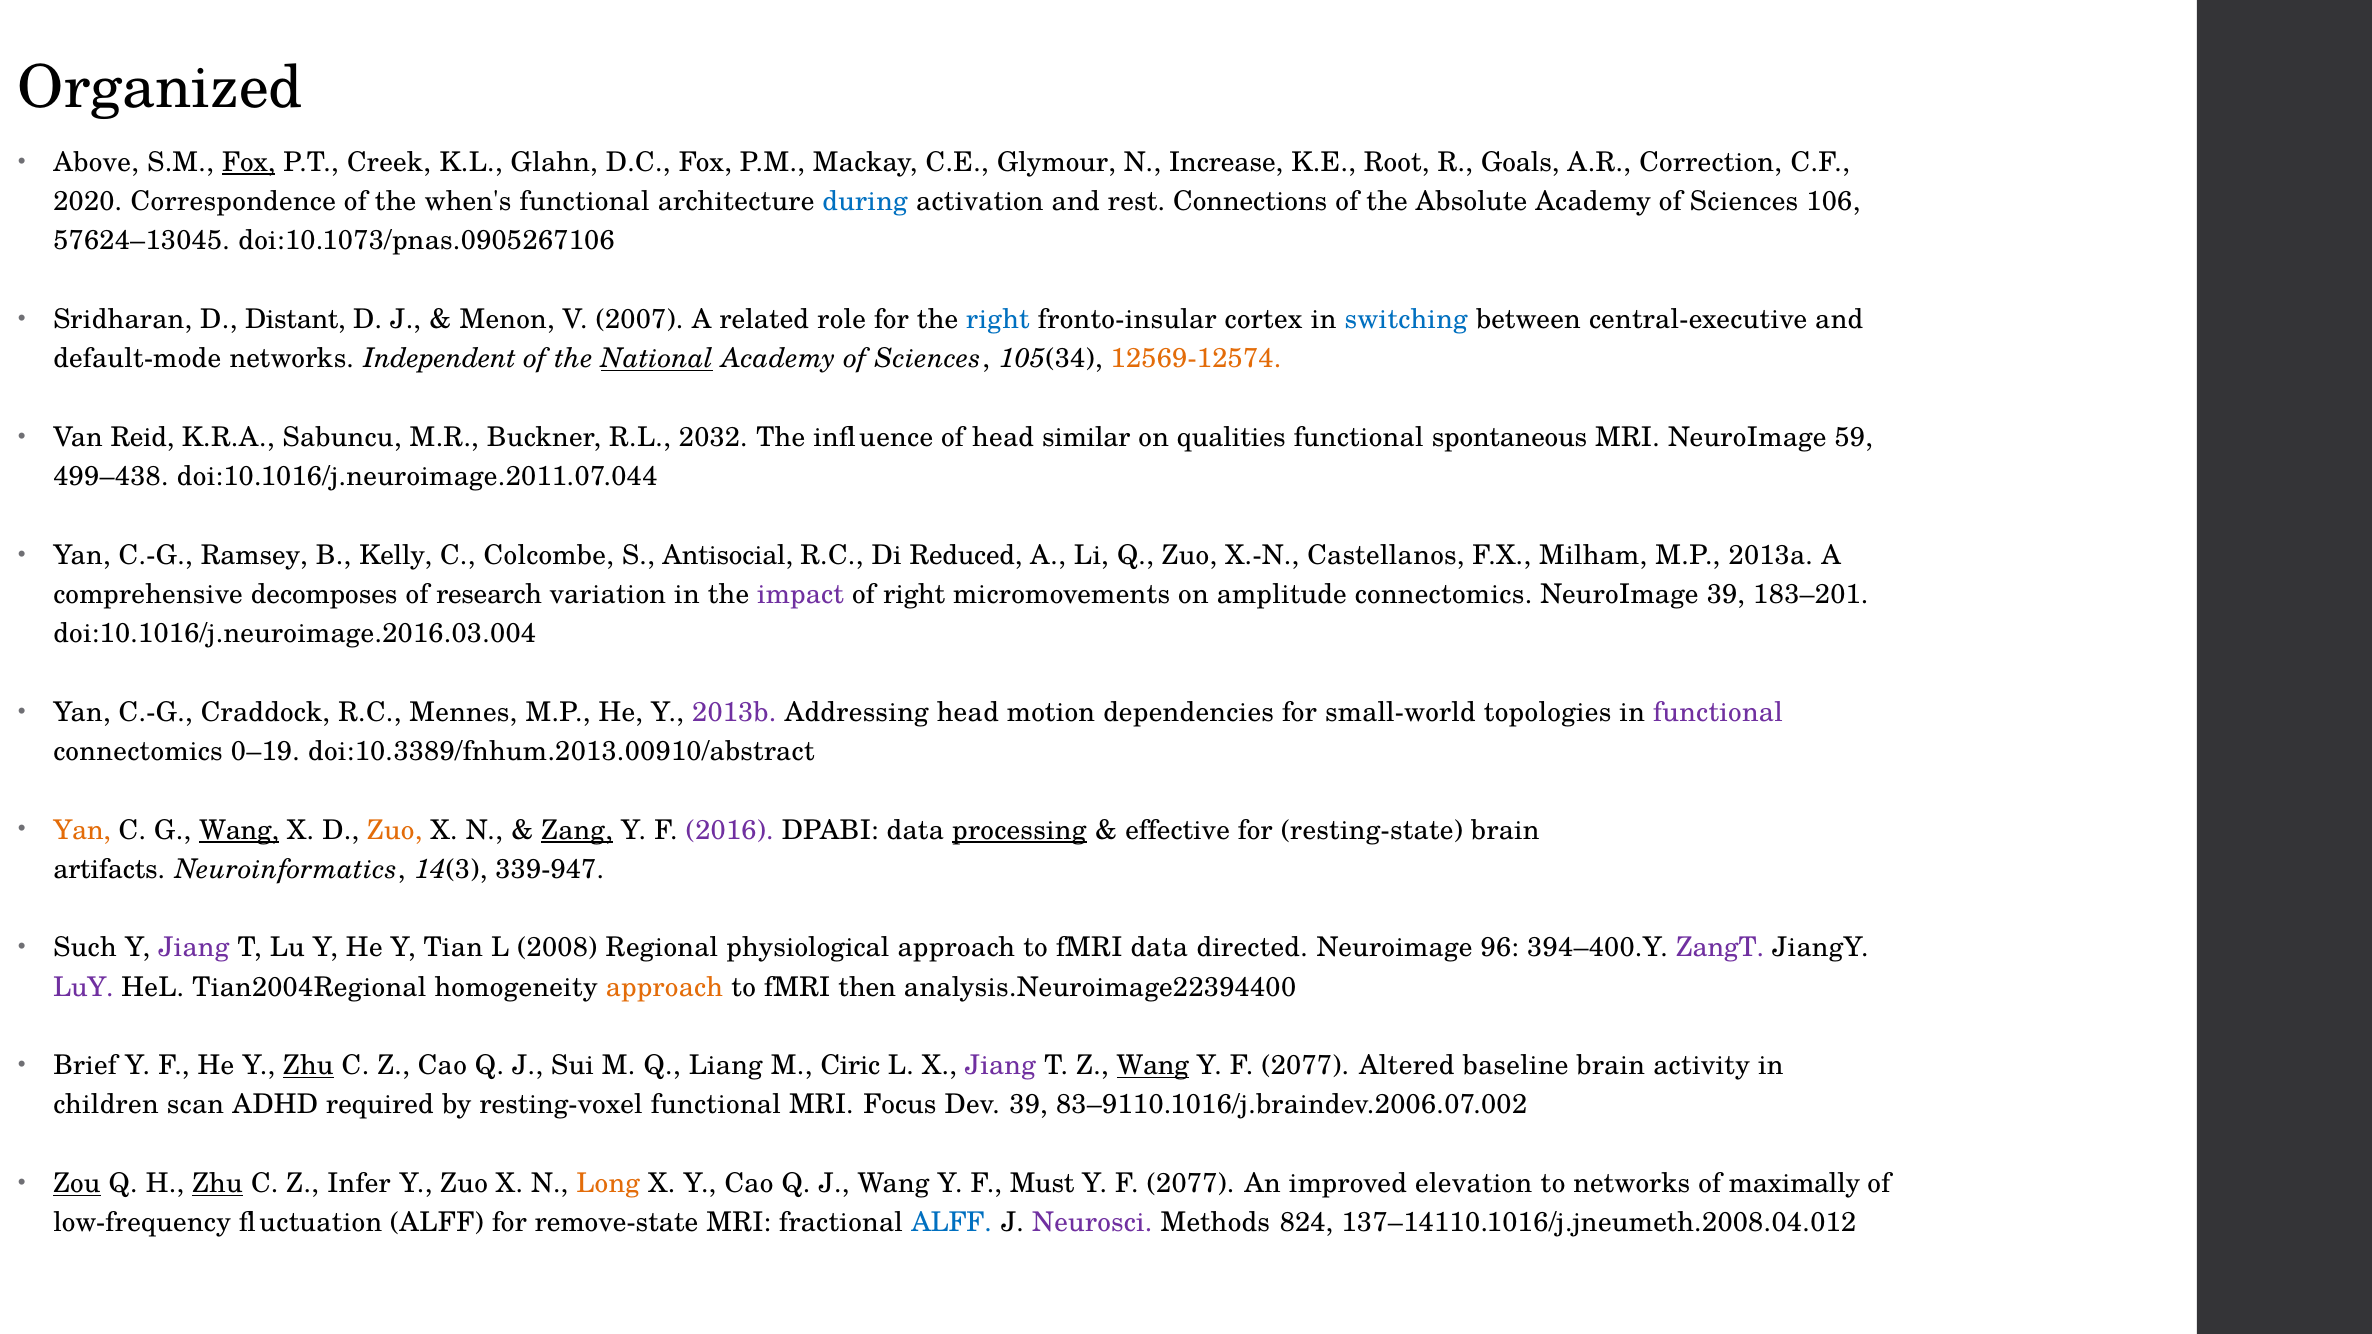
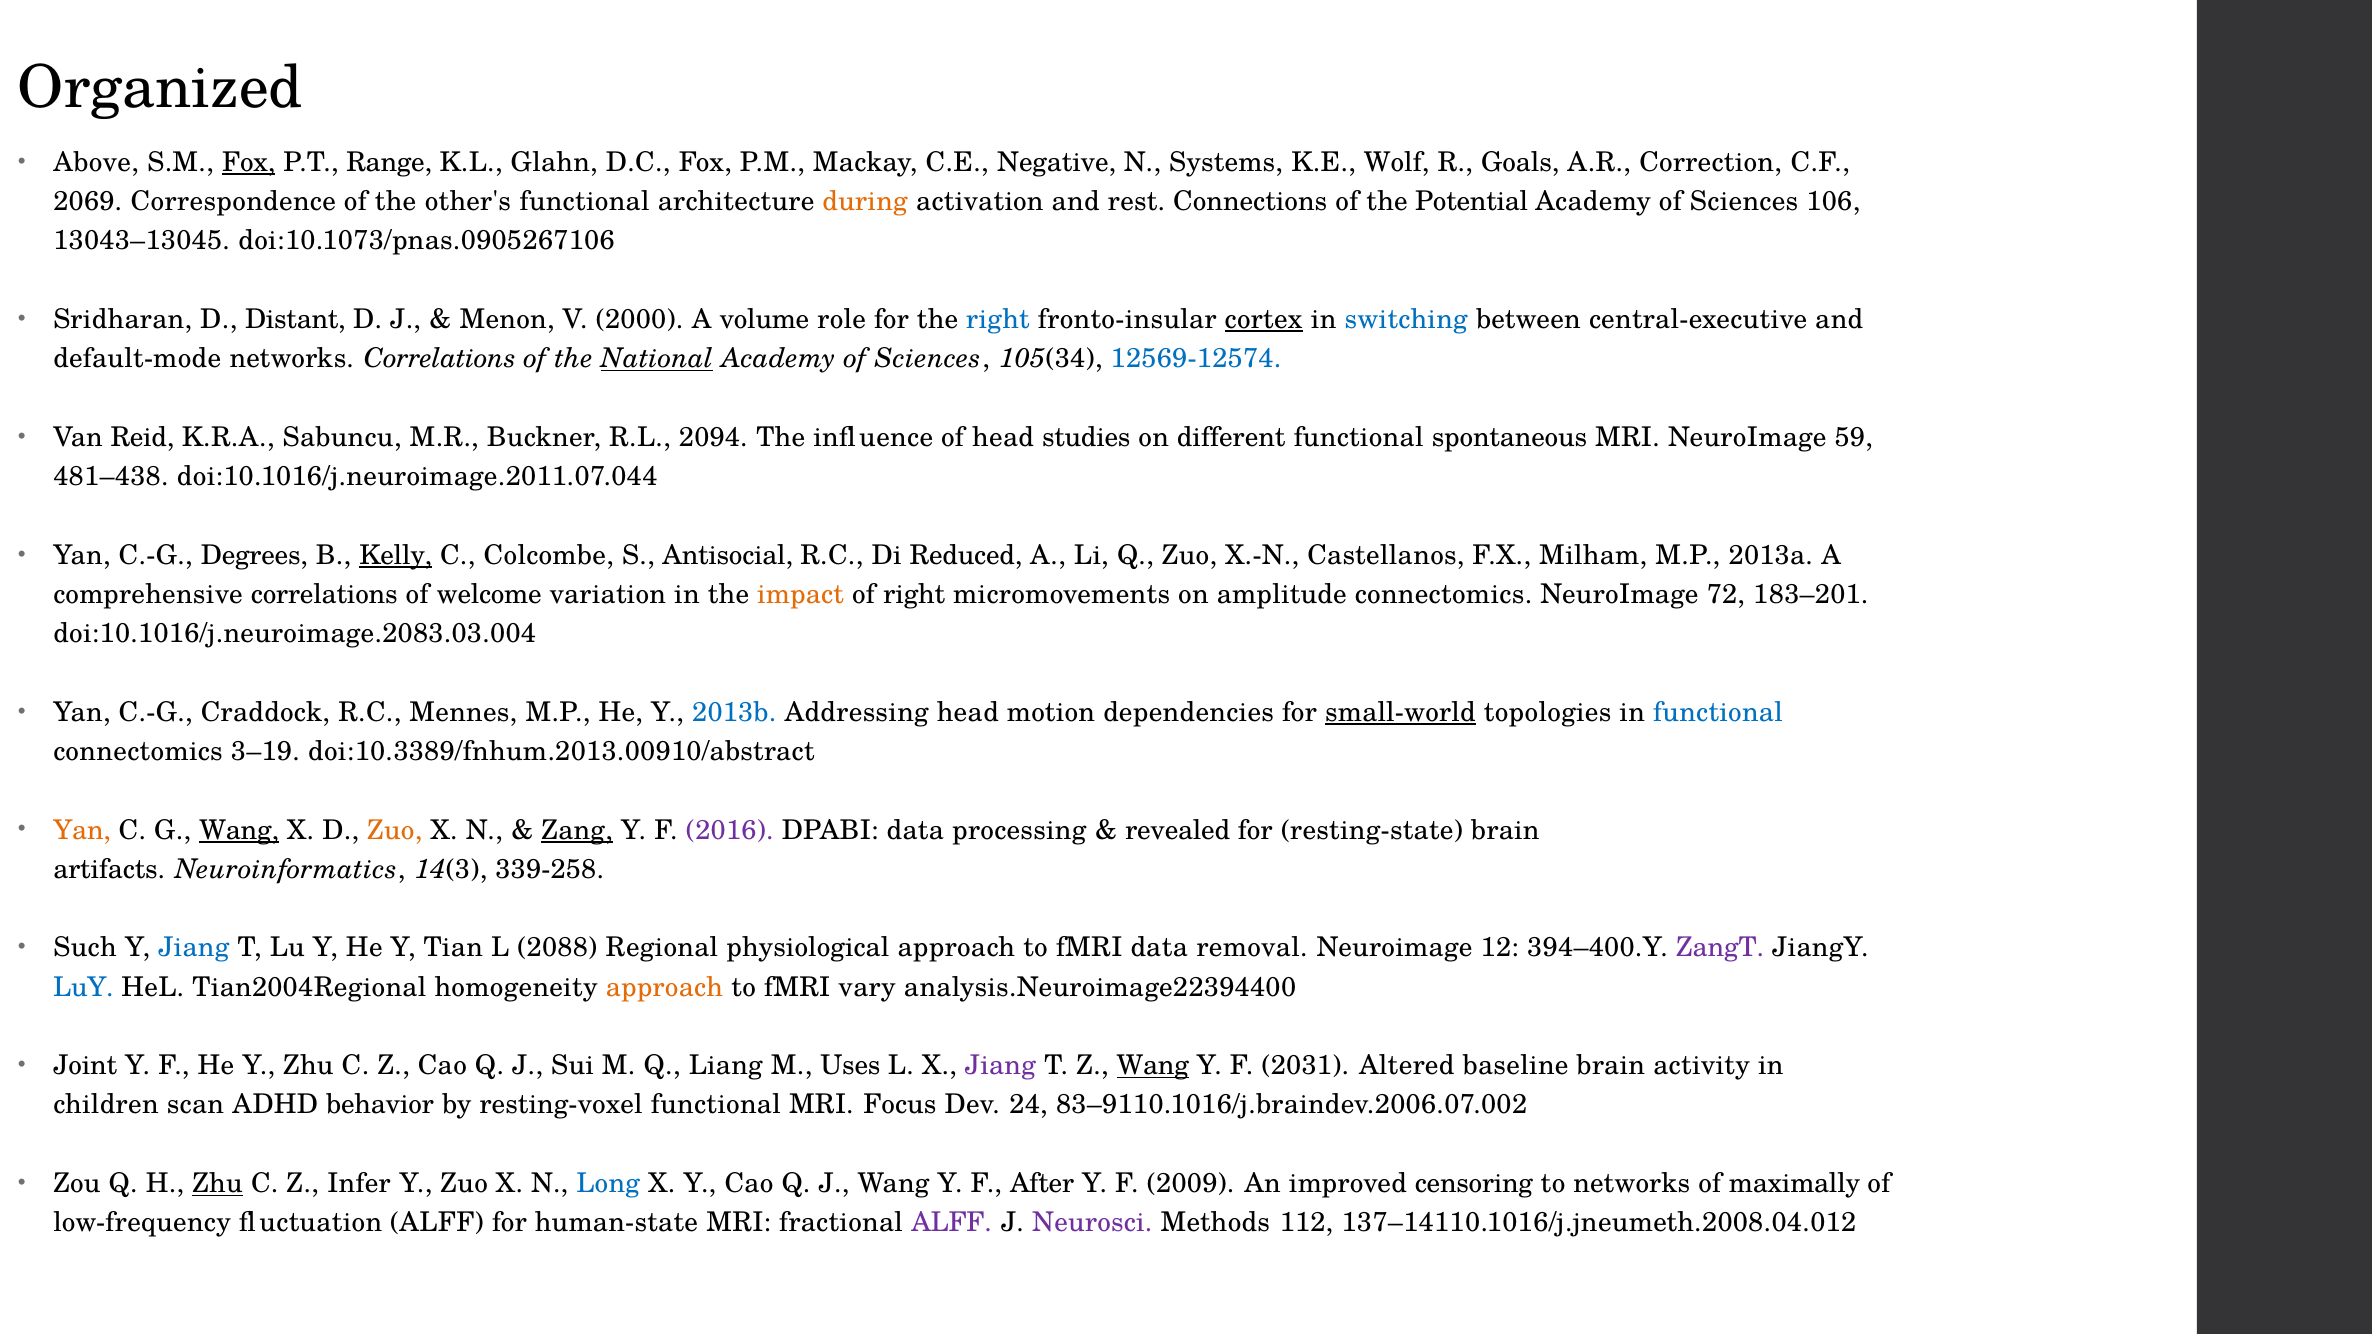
Creek: Creek -> Range (389, 163)
Glymour: Glymour -> Negative (1057, 163)
Increase: Increase -> Systems (1226, 163)
Root: Root -> Wolf (1397, 163)
2020: 2020 -> 2069 (88, 202)
when's: when's -> other's (468, 202)
during colour: blue -> orange (865, 202)
Absolute: Absolute -> Potential (1472, 202)
57624–13045: 57624–13045 -> 13043–13045 (142, 241)
2007: 2007 -> 2000 (640, 320)
related: related -> volume (764, 320)
cortex underline: none -> present (1264, 320)
networks Independent: Independent -> Correlations (440, 359)
12569-12574 colour: orange -> blue (1196, 359)
2032: 2032 -> 2094 (713, 437)
similar: similar -> studies (1086, 437)
qualities: qualities -> different (1231, 437)
499–438: 499–438 -> 481–438 (111, 477)
Ramsey: Ramsey -> Degrees (254, 555)
Kelly underline: none -> present (396, 555)
comprehensive decomposes: decomposes -> correlations (324, 594)
research: research -> welcome (489, 594)
impact colour: purple -> orange (801, 594)
NeuroImage 39: 39 -> 72 (1726, 594)
doi:10.1016/j.neuroimage.2016.03.004: doi:10.1016/j.neuroimage.2016.03.004 -> doi:10.1016/j.neuroimage.2083.03.004 (295, 634)
2013b colour: purple -> blue (734, 712)
small-world underline: none -> present (1400, 712)
functional colour: purple -> blue (1718, 712)
0–19: 0–19 -> 3–19 (265, 752)
processing underline: present -> none (1019, 830)
effective: effective -> revealed (1178, 830)
339-947: 339-947 -> 339-258 (550, 869)
Jiang colour: purple -> blue (194, 948)
2008: 2008 -> 2088 (557, 948)
directed: directed -> removal (1252, 948)
96: 96 -> 12 (1500, 948)
LuY colour: purple -> blue (83, 987)
then: then -> vary (867, 987)
Brief: Brief -> Joint (85, 1066)
Zhu underline: present -> none (308, 1066)
Ciric: Ciric -> Uses (850, 1066)
2077: 2077 -> 2031 (1305, 1066)
required: required -> behavior (380, 1105)
Dev 39: 39 -> 24 (1029, 1105)
Zou underline: present -> none (77, 1184)
Long colour: orange -> blue (608, 1184)
Must: Must -> After (1042, 1184)
2077: 2077 -> 2009 (1191, 1184)
elevation: elevation -> censoring (1474, 1184)
remove-state: remove-state -> human-state (616, 1223)
ALFF colour: blue -> purple (952, 1223)
824: 824 -> 112 (1307, 1223)
